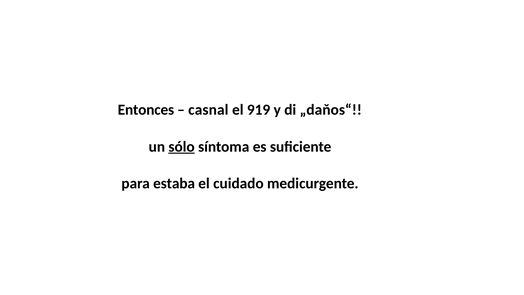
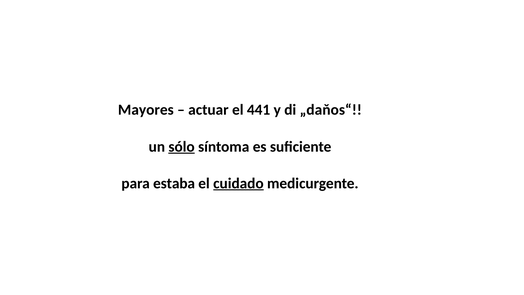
Entonces: Entonces -> Mayores (146, 110)
casnal: casnal -> actuar (208, 110)
919: 919 -> 441 (259, 110)
cuidado underline: none -> present (238, 183)
